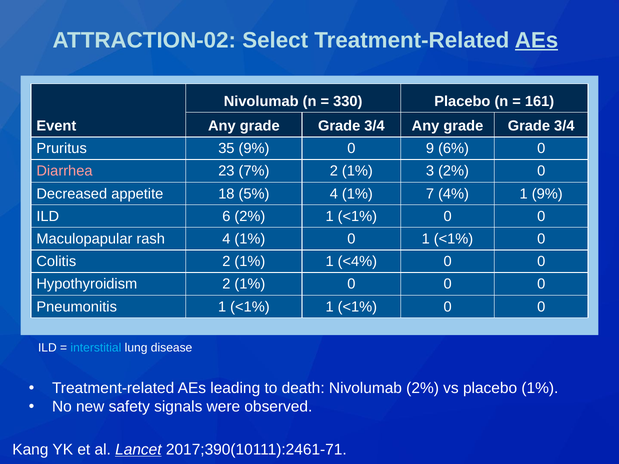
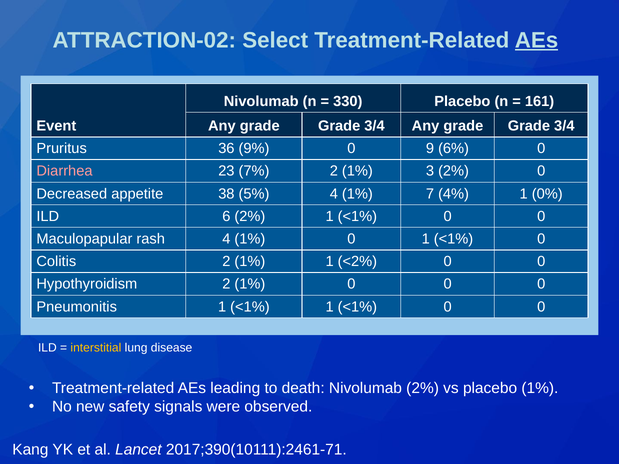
35: 35 -> 36 (226, 149)
18: 18 -> 38 (226, 194)
1 9%: 9% -> 0% (547, 194)
<4%: <4% -> <2% (357, 262)
interstitial colour: light blue -> yellow (96, 348)
Lancet underline: present -> none (138, 450)
